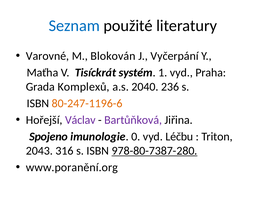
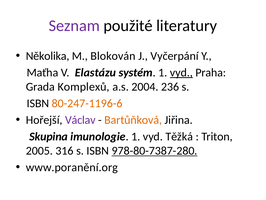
Seznam colour: blue -> purple (74, 26)
Varovné: Varovné -> Několika (48, 56)
Tisíckrát: Tisíckrát -> Elastázu (95, 72)
vyd underline: none -> present (181, 72)
2040: 2040 -> 2004 (145, 87)
Bartůňková colour: purple -> orange (133, 120)
Spojeno: Spojeno -> Skupina (49, 136)
imunologie 0: 0 -> 1 (136, 136)
Léčbu: Léčbu -> Těžká (179, 136)
2043: 2043 -> 2005 (39, 150)
